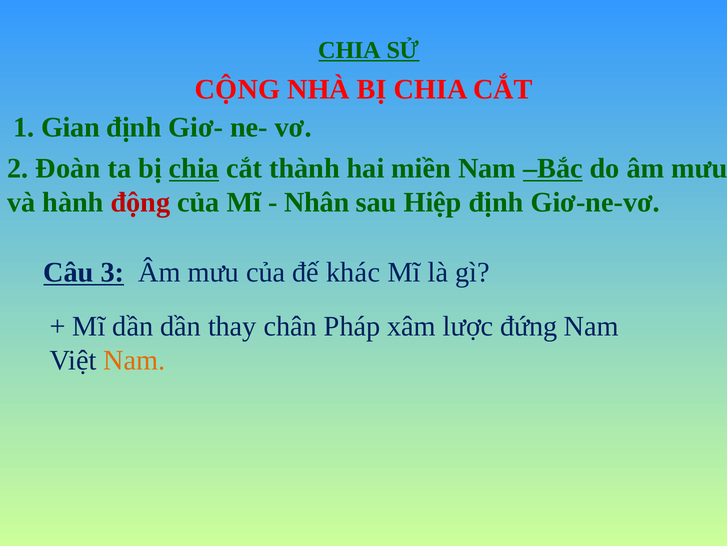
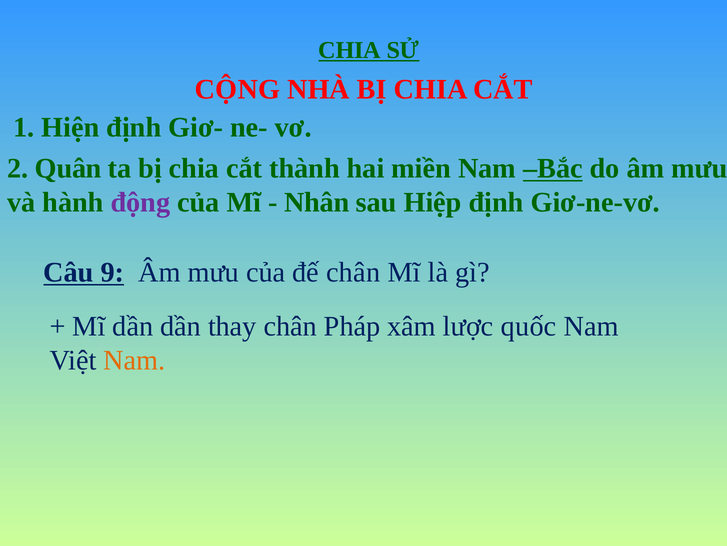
Gian: Gian -> Hiện (70, 127)
Đoàn: Đoàn -> Quân (68, 168)
chia underline: present -> none (194, 168)
động colour: red -> purple (140, 202)
3: 3 -> 9 (112, 272)
đế khác: khác -> chân (353, 272)
đứng: đứng -> quốc (529, 326)
